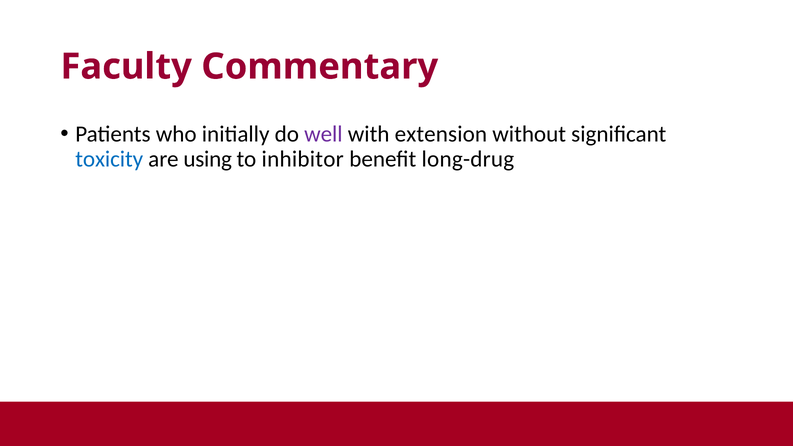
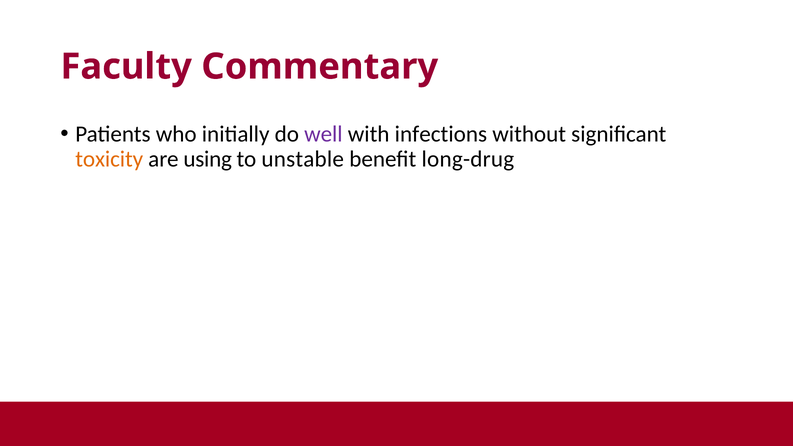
extension: extension -> infections (441, 134)
toxicity colour: blue -> orange (109, 159)
inhibitor: inhibitor -> unstable (303, 159)
